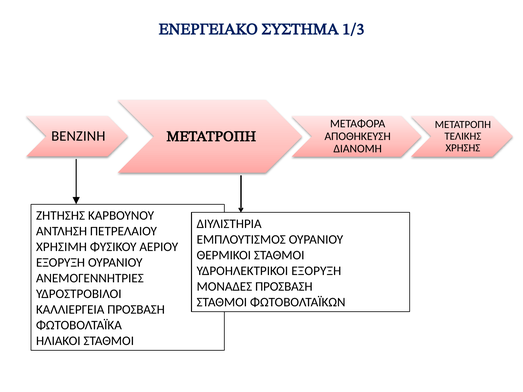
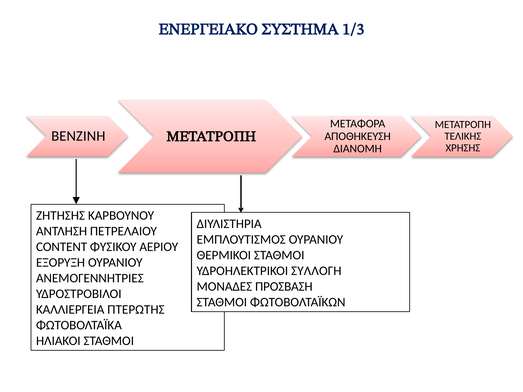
ΧΡΗΣΙΜΗ: ΧΡΗΣΙΜΗ -> CONTENT (62, 247)
ΥΔΡΟΗΛΕΚΤΡΙΚΟΙ ΕΞΟΡΥΞΗ: ΕΞΟΡΥΞΗ -> ΣΥΛΛΟΓΗ (316, 271)
ΚΑΛΛΙΕΡΓΕΙΑ ΠΡΟΣΒΑΣΗ: ΠΡΟΣΒΑΣΗ -> ΠΤΕΡΩΤΗΣ (136, 310)
